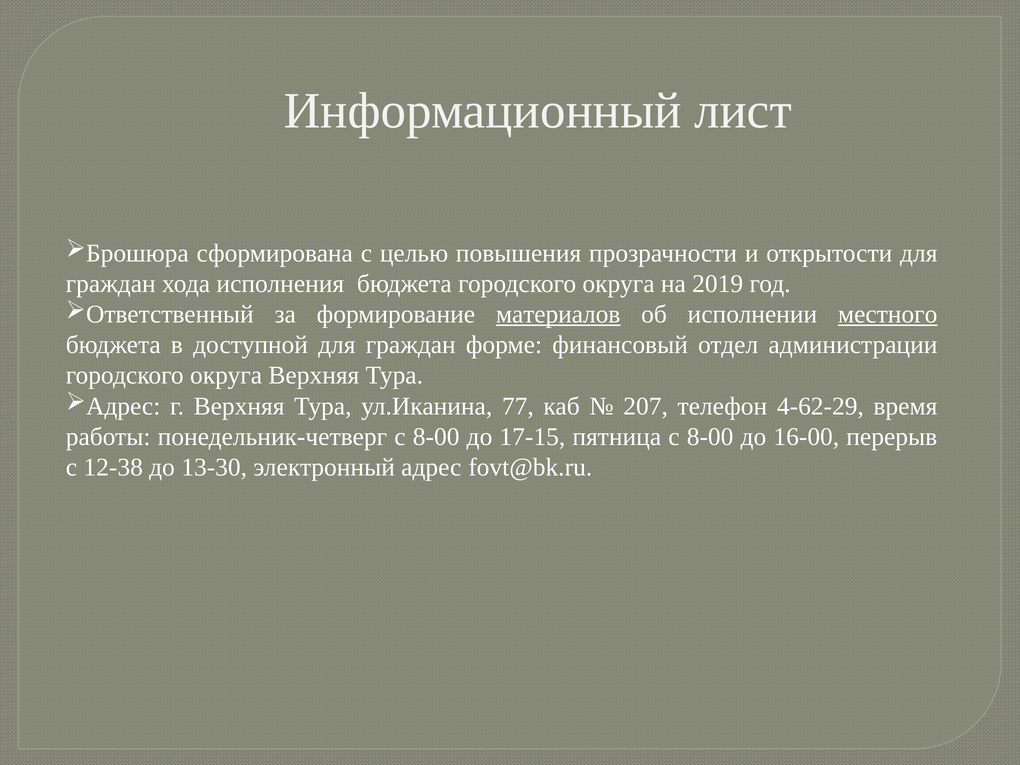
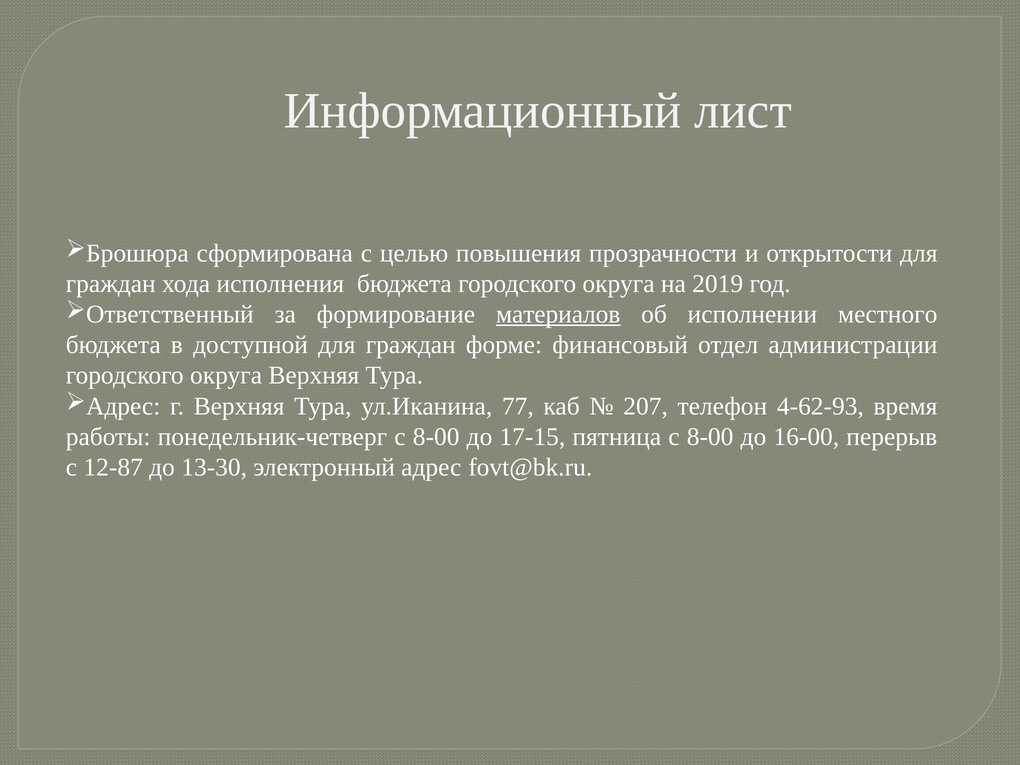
местного underline: present -> none (888, 314)
4-62-29: 4-62-29 -> 4-62-93 (820, 406)
12-38: 12-38 -> 12-87 (113, 467)
